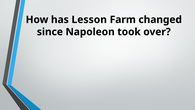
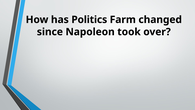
Lesson: Lesson -> Politics (89, 20)
